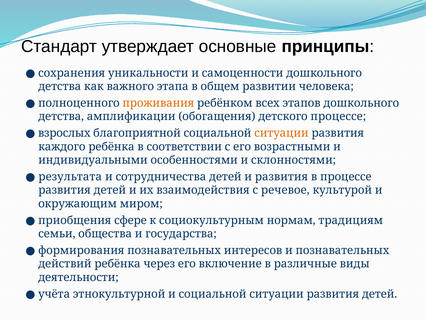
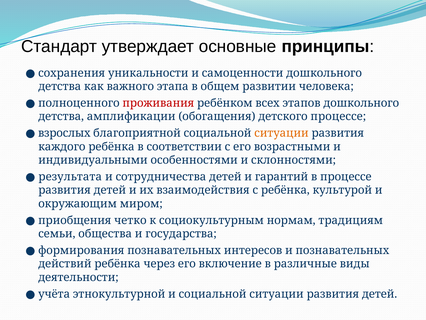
проживания colour: orange -> red (158, 103)
и развития: развития -> гарантий (282, 176)
с речевое: речевое -> ребёнка (285, 190)
сфере: сфере -> четко (130, 220)
